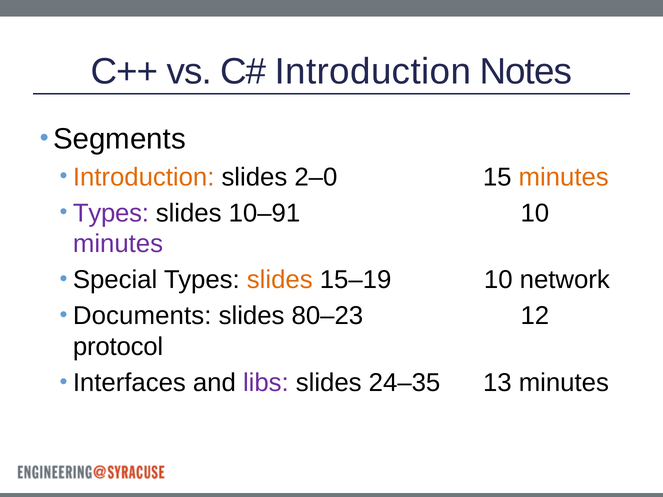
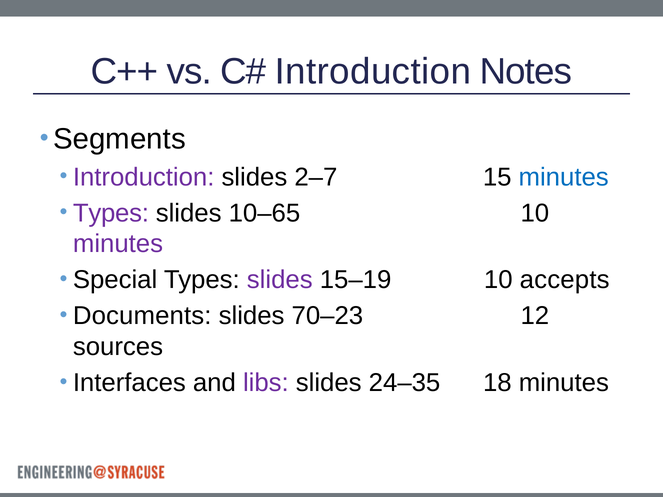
Introduction colour: orange -> purple (144, 177)
2–0: 2–0 -> 2–7 (316, 177)
minutes colour: orange -> blue (564, 177)
10–91: 10–91 -> 10–65 (264, 213)
slides colour: orange -> purple (280, 280)
network: network -> accepts (565, 280)
80–23: 80–23 -> 70–23 (327, 316)
protocol: protocol -> sources (118, 347)
13: 13 -> 18 (497, 383)
